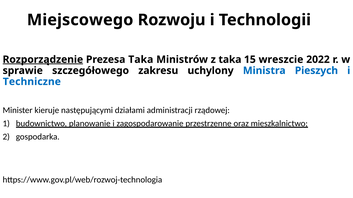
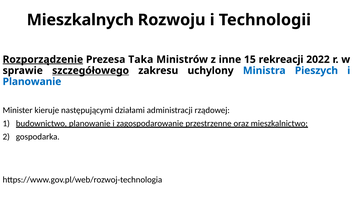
Miejscowego: Miejscowego -> Mieszkalnych (80, 20)
z taka: taka -> inne (230, 60)
wreszcie: wreszcie -> rekreacji (281, 60)
szczegółowego underline: none -> present (91, 71)
Techniczne: Techniczne -> Planowanie (32, 82)
